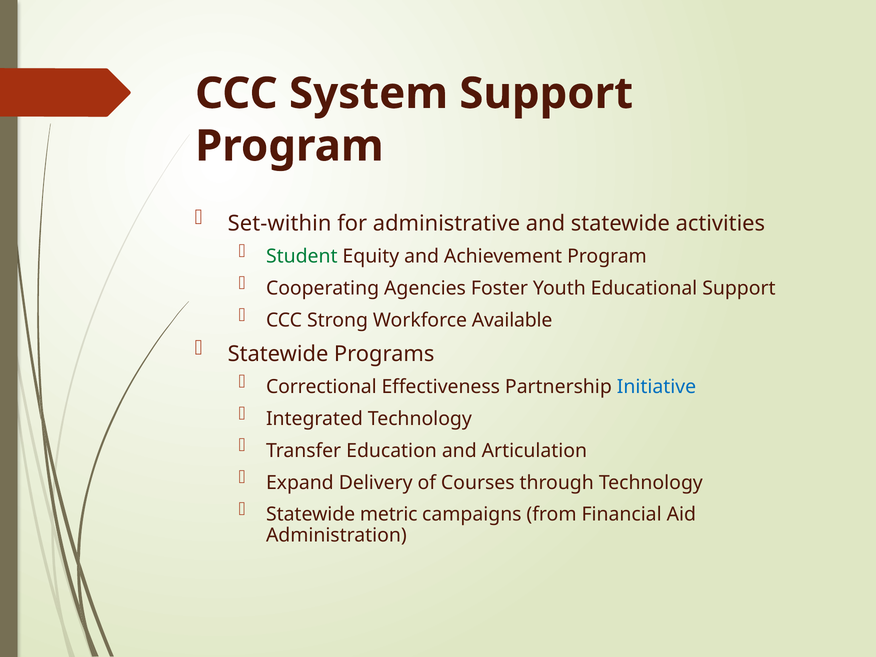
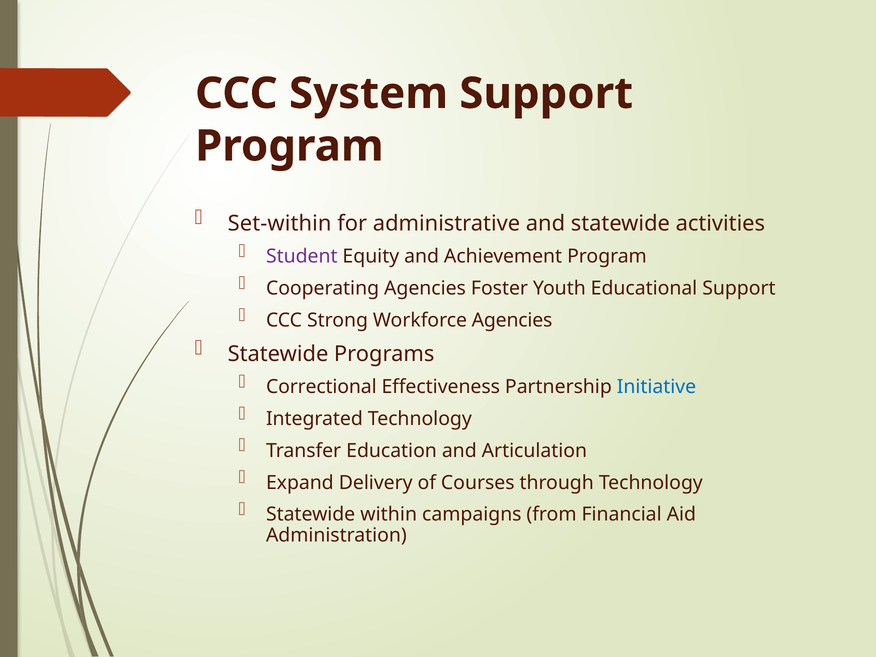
Student colour: green -> purple (302, 256)
Workforce Available: Available -> Agencies (512, 320)
metric: metric -> within (389, 515)
